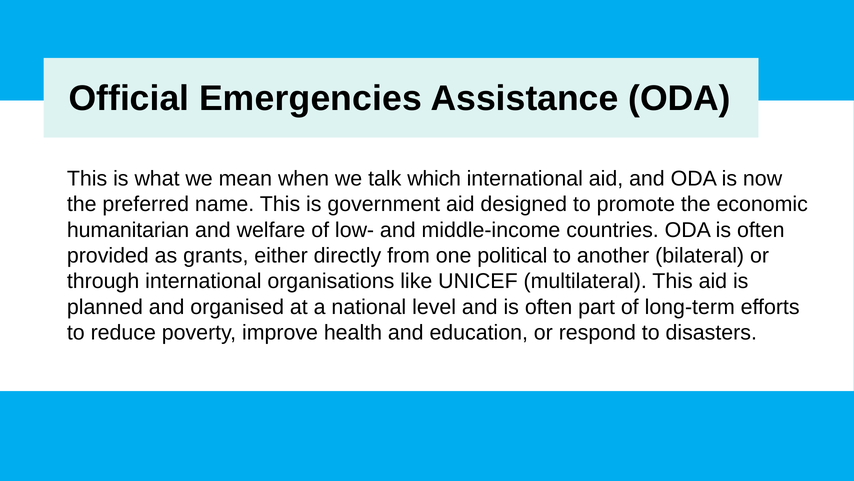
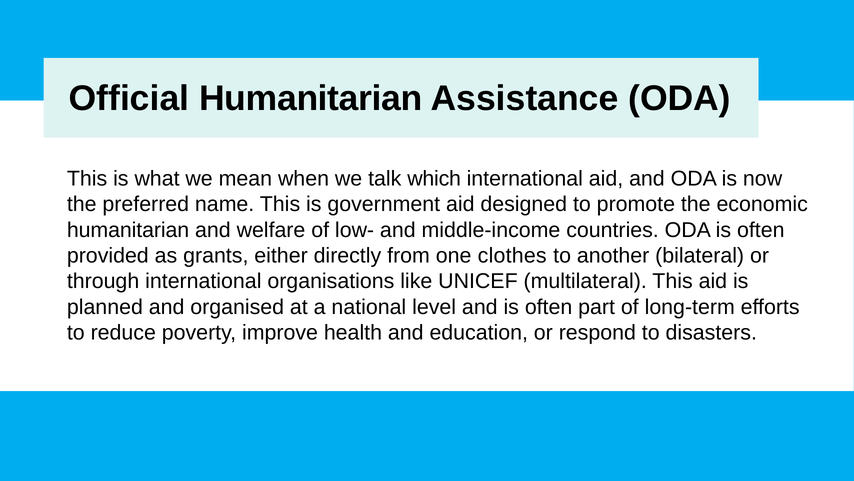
Official Emergencies: Emergencies -> Humanitarian (311, 98)
political: political -> clothes (512, 255)
